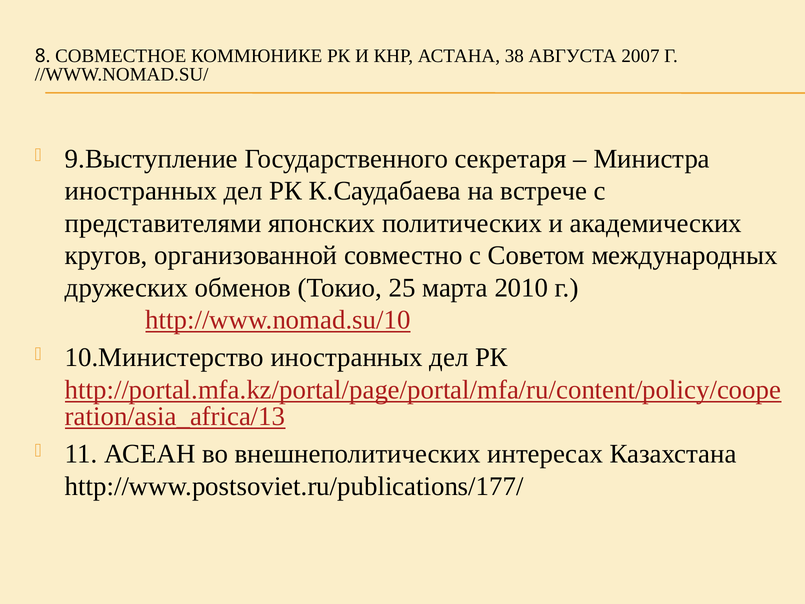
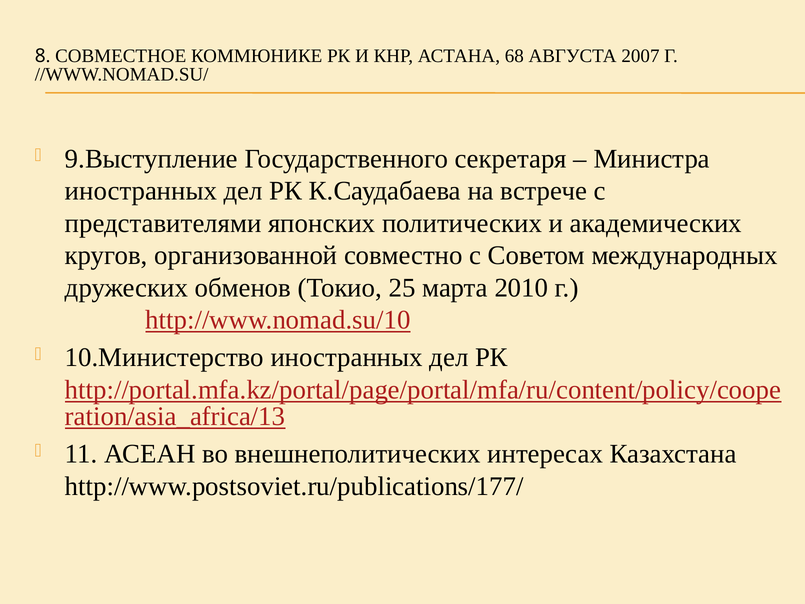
38: 38 -> 68 (514, 56)
